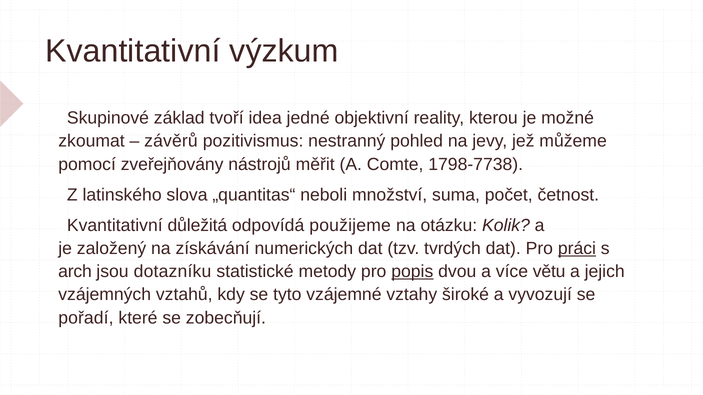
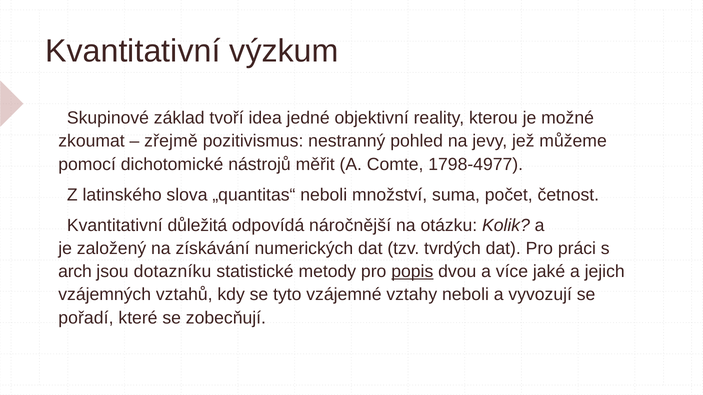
závěrů: závěrů -> zřejmě (171, 141)
zveřejňovány: zveřejňovány -> dichotomické (172, 164)
1798-7738: 1798-7738 -> 1798-4977 (476, 164)
použijeme: použijeme -> náročnější (350, 225)
práci underline: present -> none (577, 249)
větu: větu -> jaké (549, 272)
vztahy široké: široké -> neboli (466, 295)
